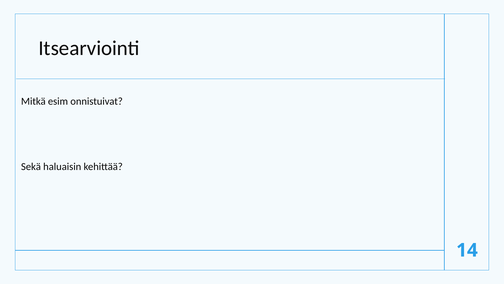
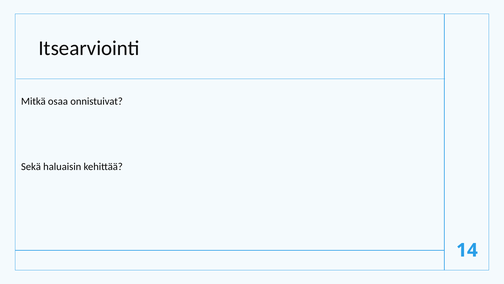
esim: esim -> osaa (58, 101)
